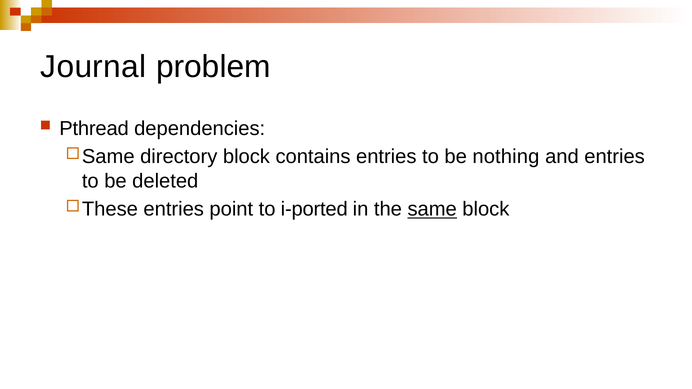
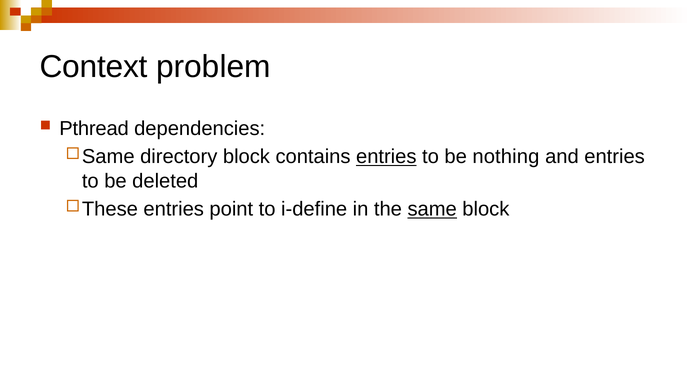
Journal: Journal -> Context (94, 67)
entries underline: none -> present (386, 157)
i-ported: i-ported -> i-define (314, 209)
